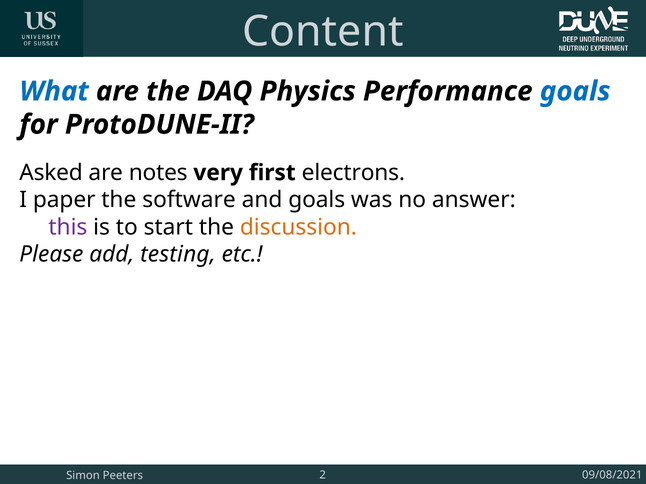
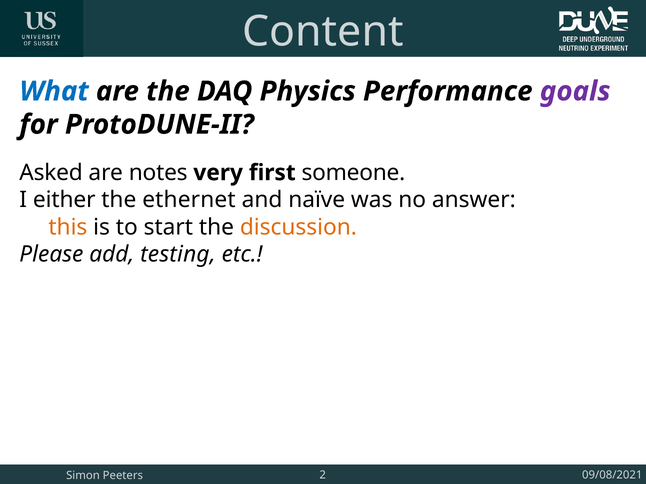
goals colour: blue -> purple (575, 91)
electrons: electrons -> someone (353, 173)
paper: paper -> either (64, 200)
software: software -> ethernet (189, 200)
and goals: goals -> naïve (317, 200)
this colour: purple -> orange (68, 227)
